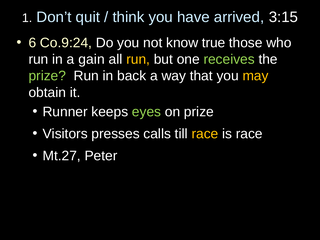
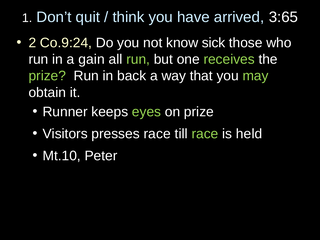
3:15: 3:15 -> 3:65 (283, 17)
6: 6 -> 2 (32, 43)
true: true -> sick (214, 43)
run colour: yellow -> light green (138, 59)
may colour: yellow -> light green (256, 76)
presses calls: calls -> race (157, 134)
race colour: yellow -> light green (205, 134)
is race: race -> held (249, 134)
Mt.27: Mt.27 -> Mt.10 (62, 156)
